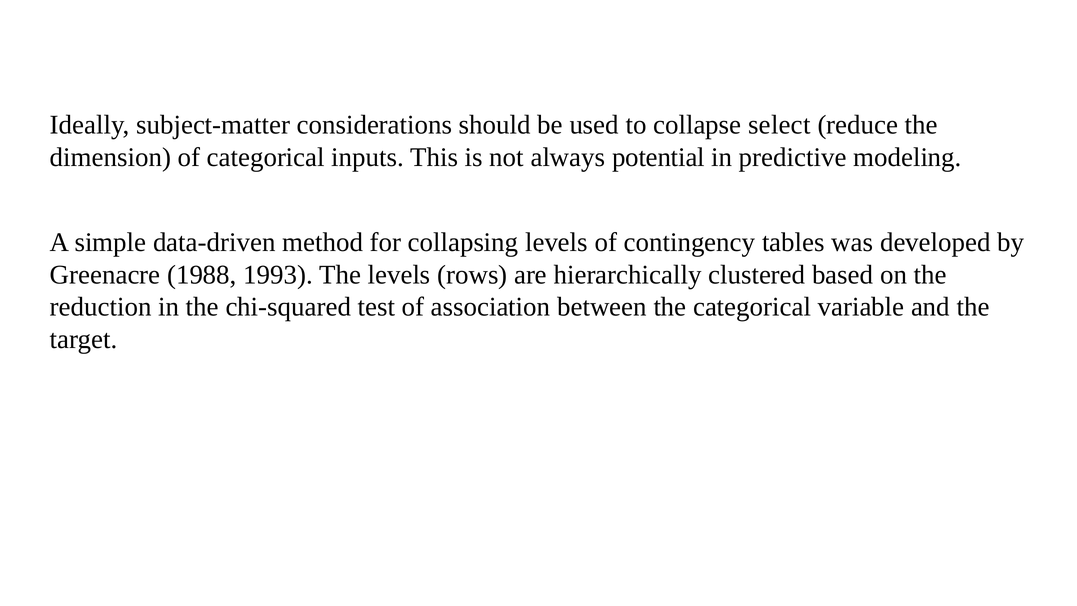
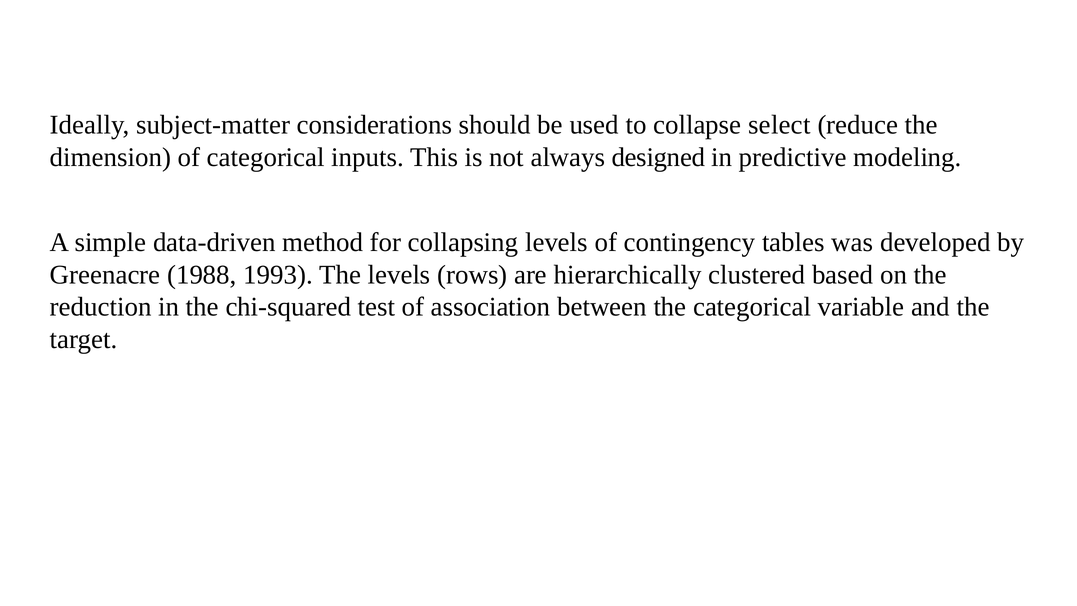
potential: potential -> designed (658, 157)
